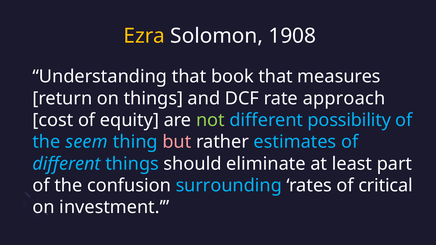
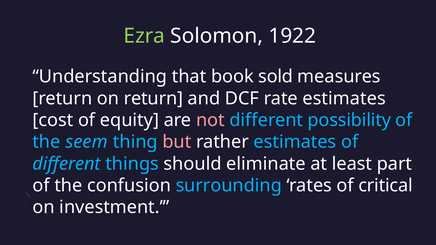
Ezra colour: yellow -> light green (144, 36)
1908: 1908 -> 1922 (292, 36)
book that: that -> sold (276, 77)
on things: things -> return (153, 98)
rate approach: approach -> estimates (344, 98)
not colour: light green -> pink (210, 120)
